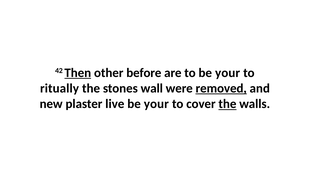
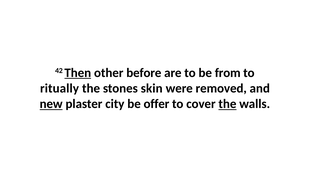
to be your: your -> from (228, 73)
wall: wall -> skin (152, 88)
removed underline: present -> none (221, 88)
new underline: none -> present (51, 104)
live: live -> city (115, 104)
your: your -> offer (156, 104)
